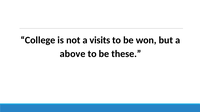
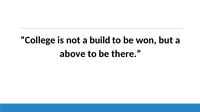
visits: visits -> build (100, 40)
these: these -> there (126, 54)
